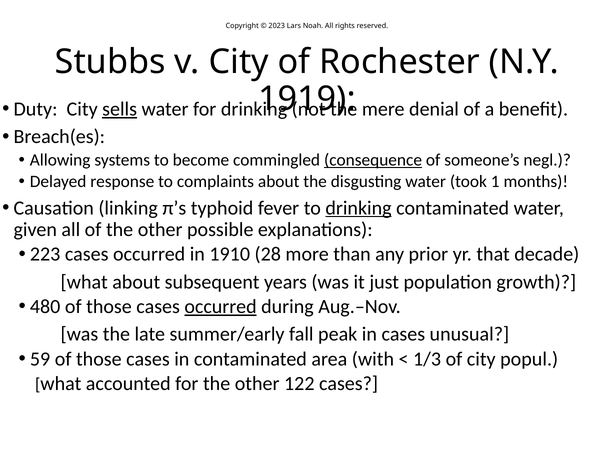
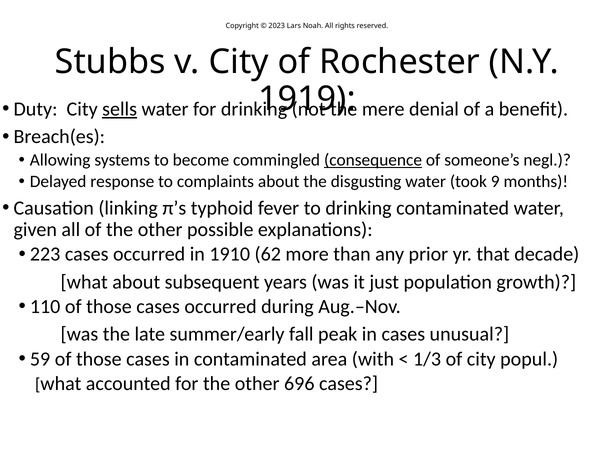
1: 1 -> 9 (495, 181)
drinking underline: present -> none (359, 208)
28: 28 -> 62 (268, 254)
480: 480 -> 110 (45, 306)
occurred underline: present -> none (221, 306)
122: 122 -> 696 (299, 383)
